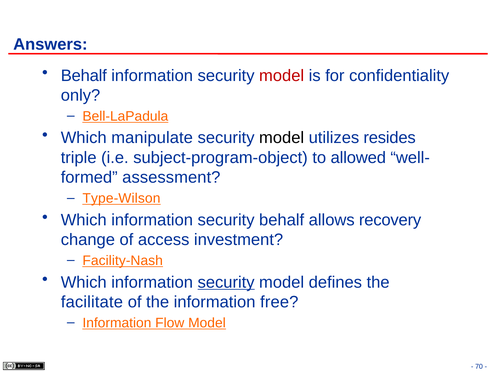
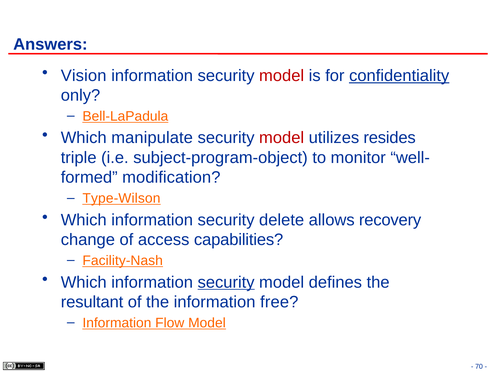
Behalf: Behalf -> Vision (84, 76)
confidentiality underline: none -> present (399, 76)
model colour: black -> red (282, 138)
allowed: allowed -> monitor (358, 158)
assessment: assessment -> modification (171, 178)
security behalf: behalf -> delete (282, 220)
investment: investment -> capabilities (239, 240)
facilitate: facilitate -> resultant (92, 302)
